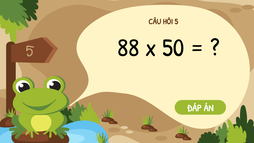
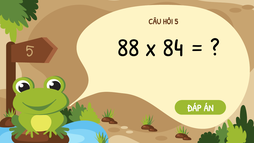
50: 50 -> 84 (173, 48)
